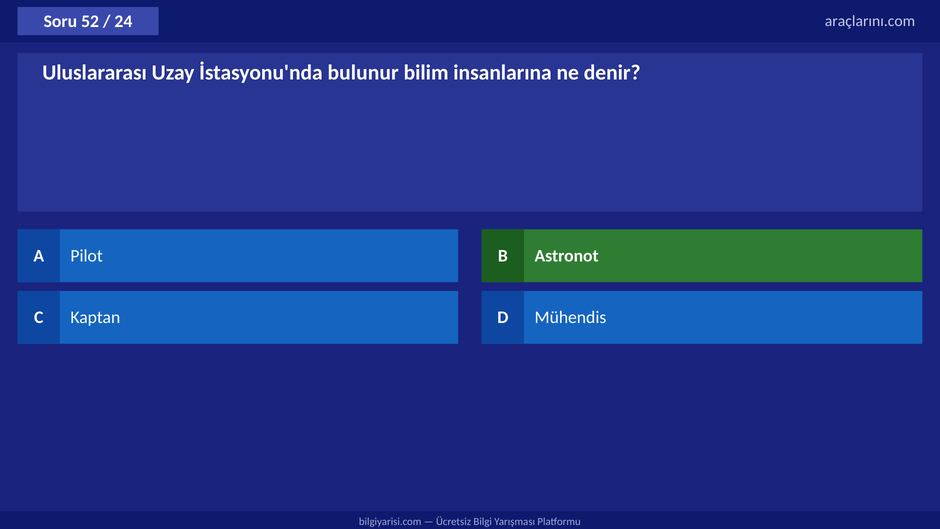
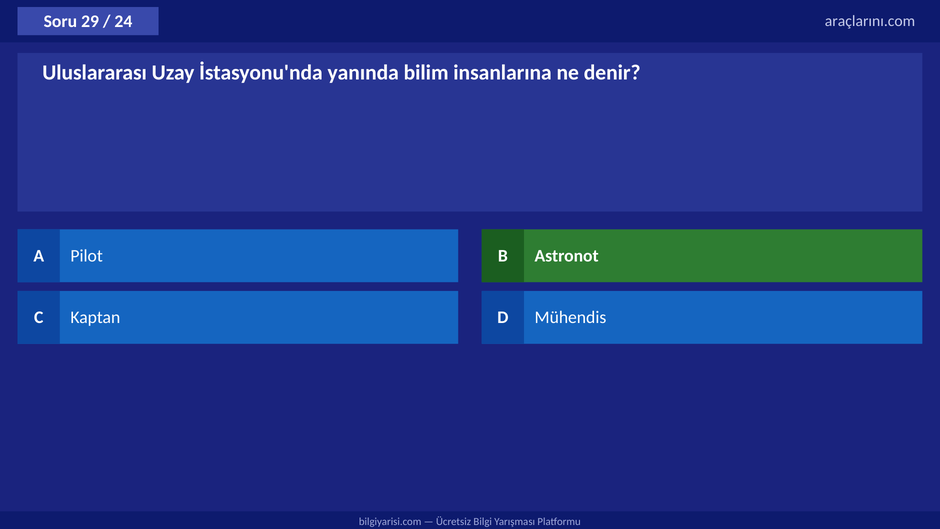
52: 52 -> 29 (90, 21)
bulunur: bulunur -> yanında (363, 72)
